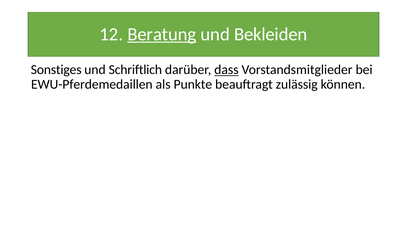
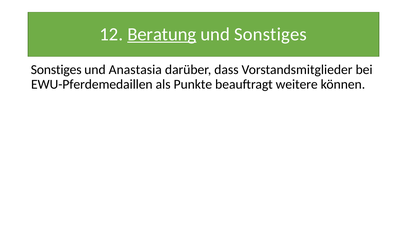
und Bekleiden: Bekleiden -> Sonstiges (270, 34)
Schriftlich: Schriftlich -> Anastasia (135, 70)
dass underline: present -> none (226, 70)
zulässig: zulässig -> weitere (297, 84)
